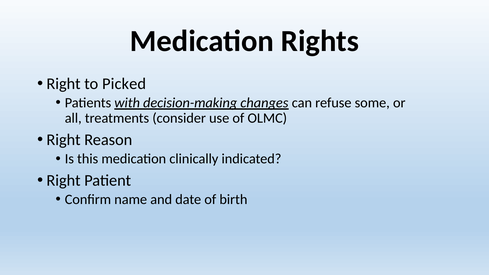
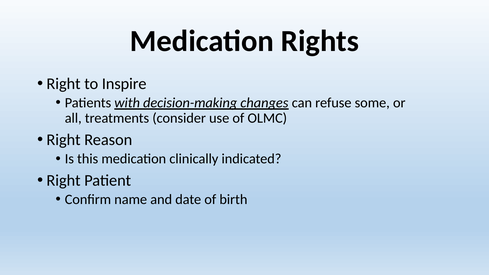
Picked: Picked -> Inspire (124, 84)
